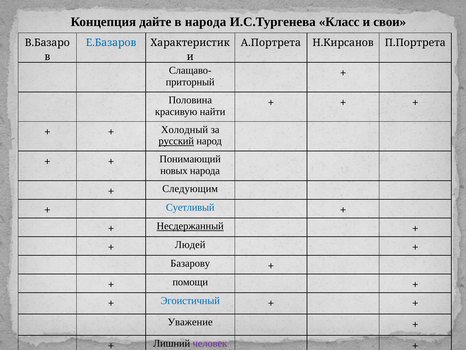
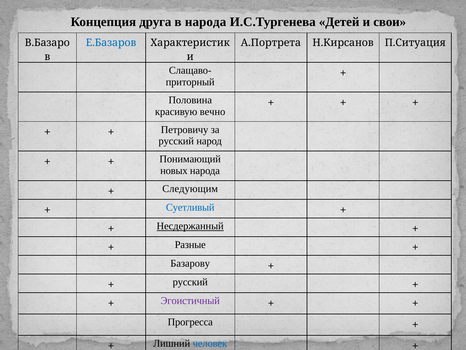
дайте: дайте -> друга (155, 22)
Класс: Класс -> Детей (339, 22)
П.Портрета: П.Портрета -> П.Ситуация (415, 43)
найти: найти -> вечно (213, 111)
Холодный: Холодный -> Петровичу (185, 129)
русский underline: present -> none (176, 141)
Людей: Людей -> Разные (190, 245)
помощи: помощи -> русский (190, 282)
Эгоистичный colour: blue -> purple (190, 300)
Уважение: Уважение -> Прогресса (190, 322)
человек colour: purple -> blue (210, 343)
